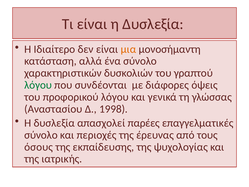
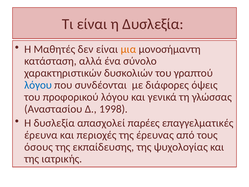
Ιδιαίτερο: Ιδιαίτερο -> Μαθητές (54, 49)
λόγου colour: green -> blue (38, 85)
σύνολο: σύνολο -> έρευνα (41, 135)
